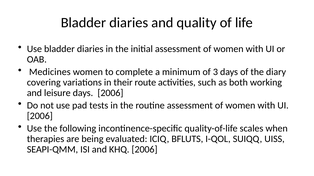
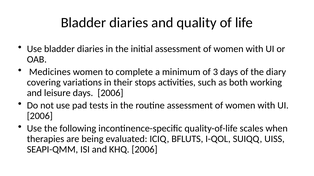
route: route -> stops (145, 83)
